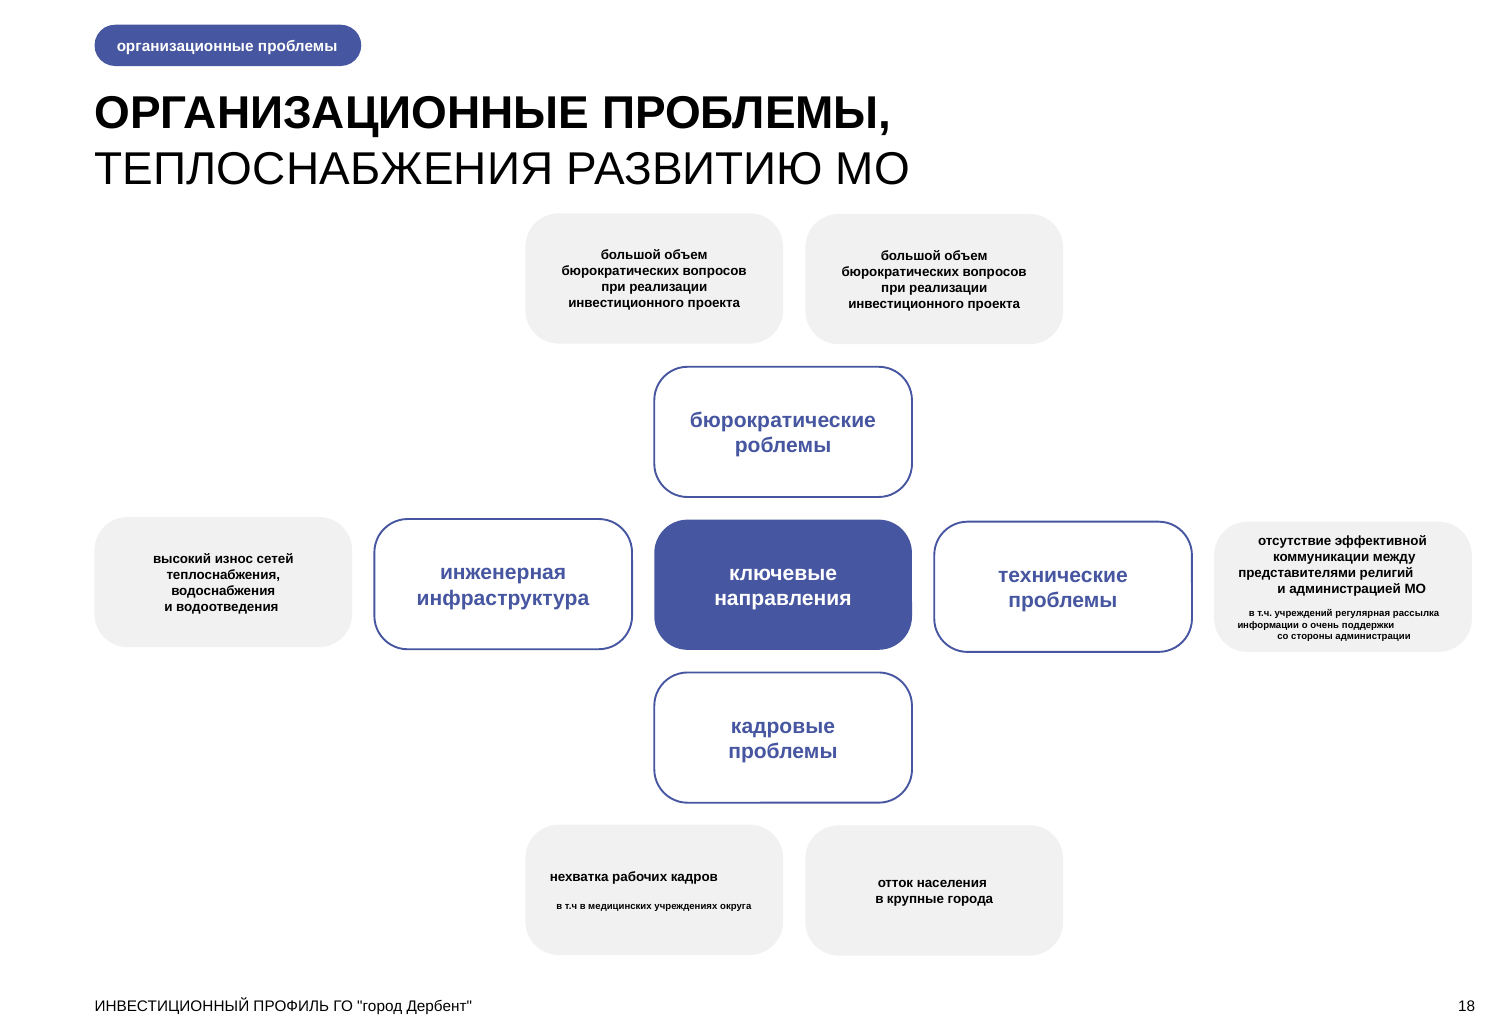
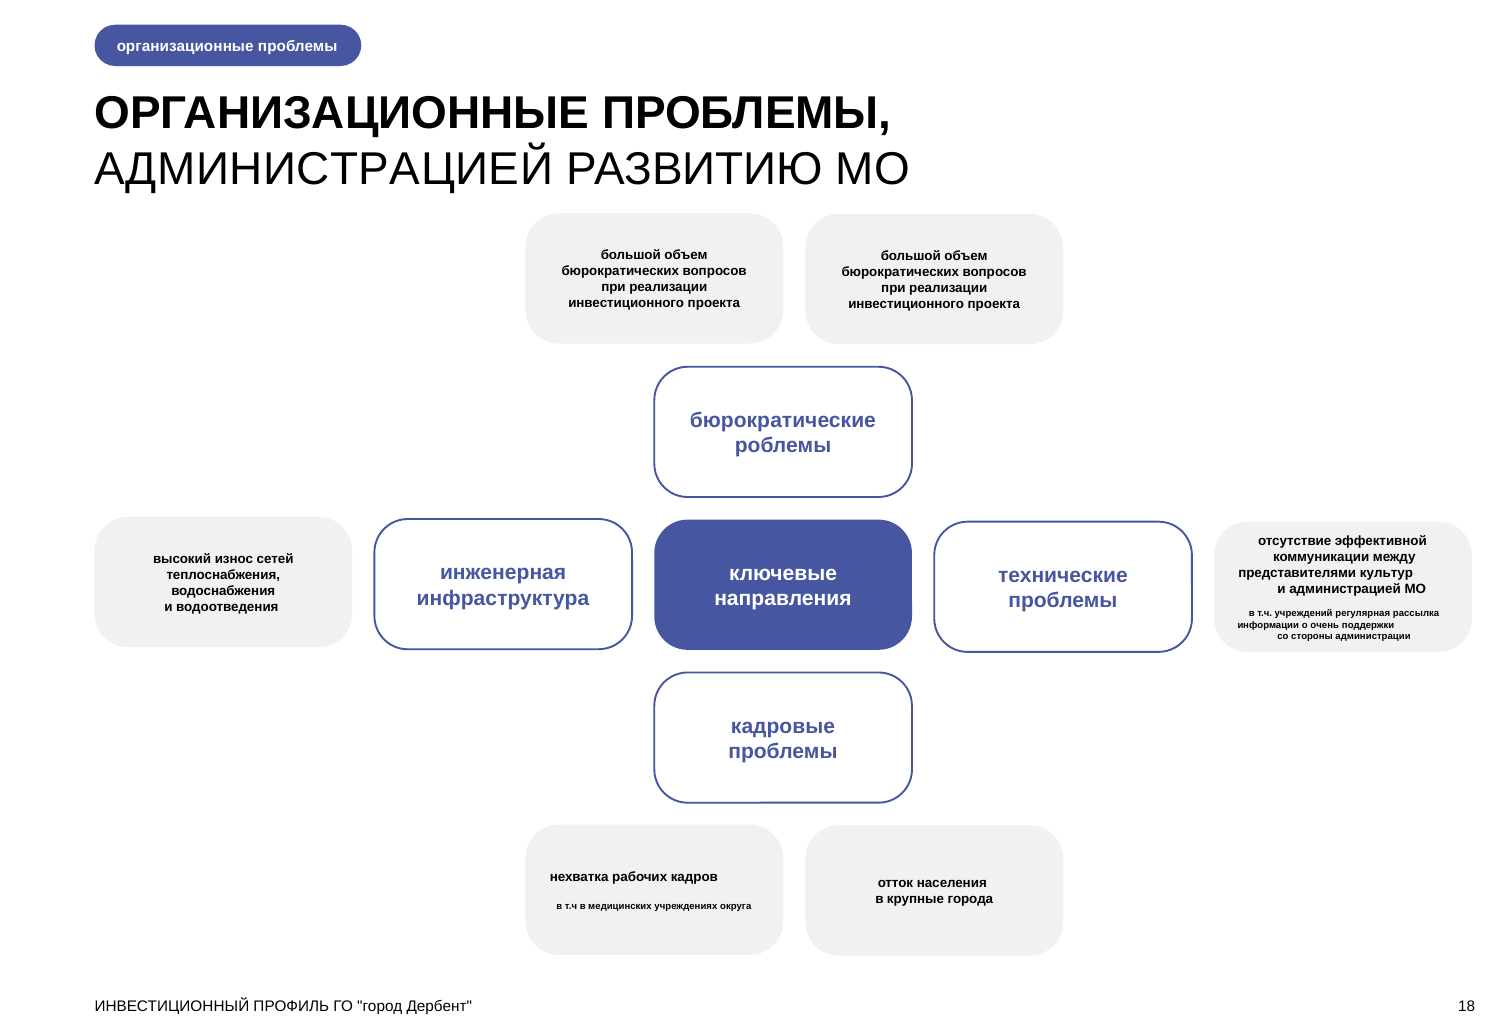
ТЕПЛОСНАБЖЕНИЯ: ТЕПЛОСНАБЖЕНИЯ -> АДМИНИСТРАЦИЕЙ (324, 169)
религий: религий -> культур (1386, 573)
